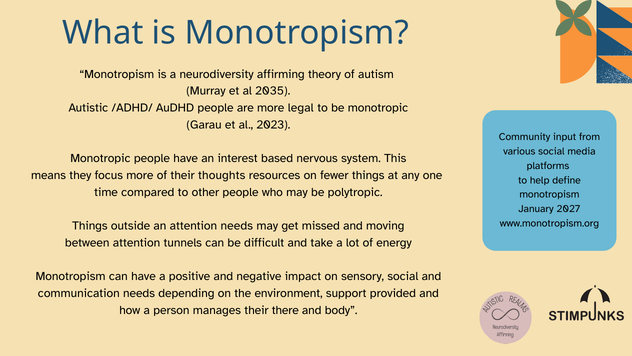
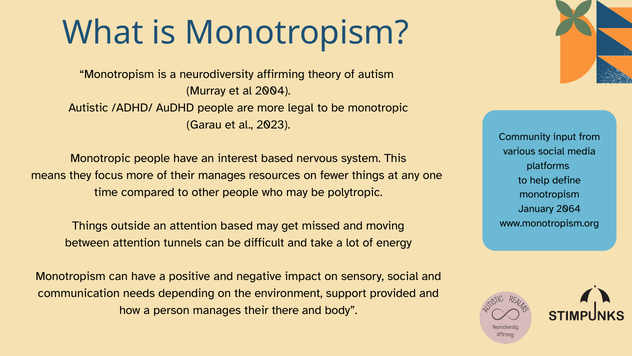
2035: 2035 -> 2004 (273, 91)
their thoughts: thoughts -> manages (222, 175)
2027: 2027 -> 2064 (569, 209)
attention needs: needs -> based (237, 226)
